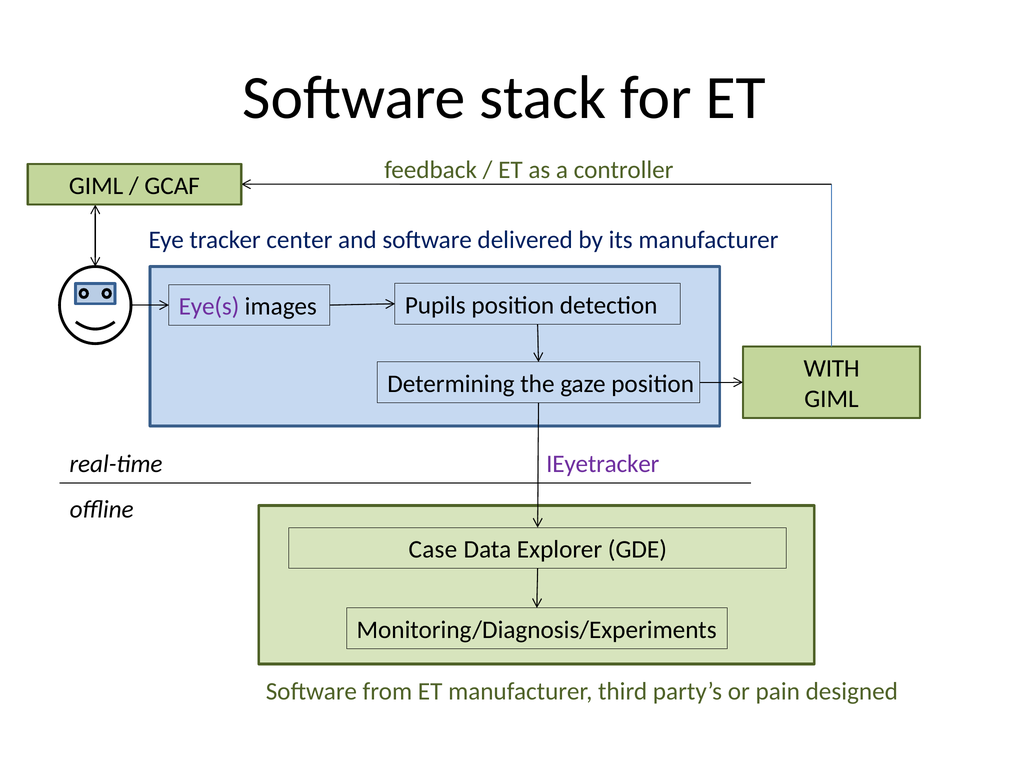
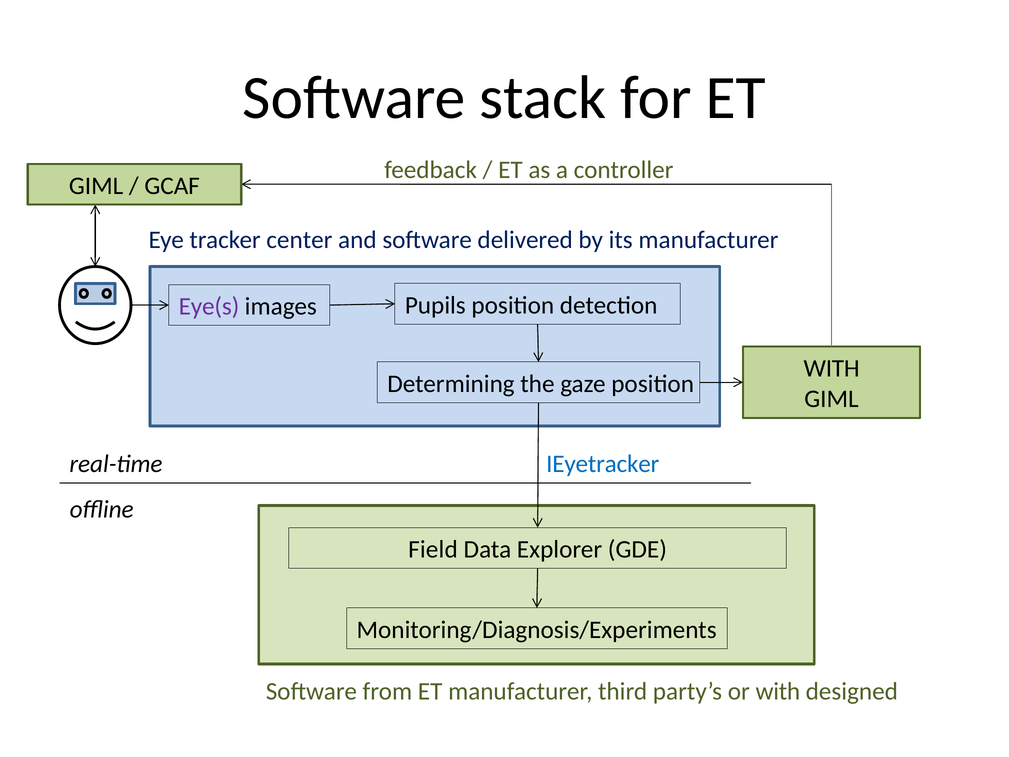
IEyetracker colour: purple -> blue (603, 464)
Case: Case -> Field (433, 549)
or pain: pain -> with (778, 691)
